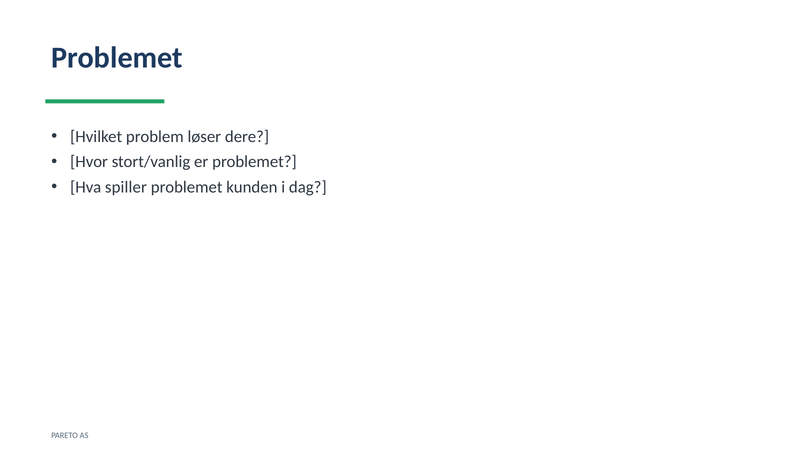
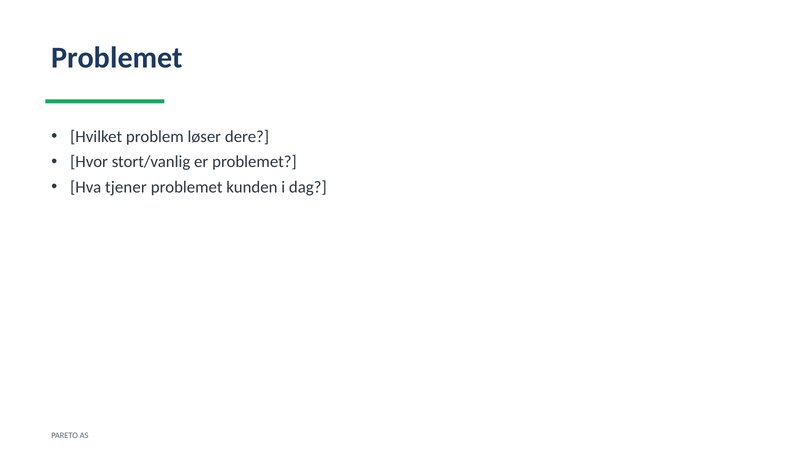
spiller: spiller -> tjener (126, 187)
